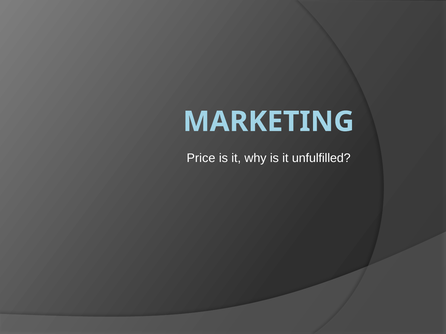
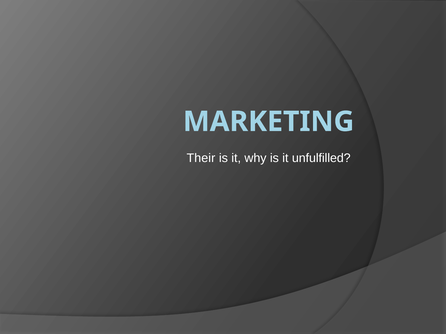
Price: Price -> Their (201, 158)
